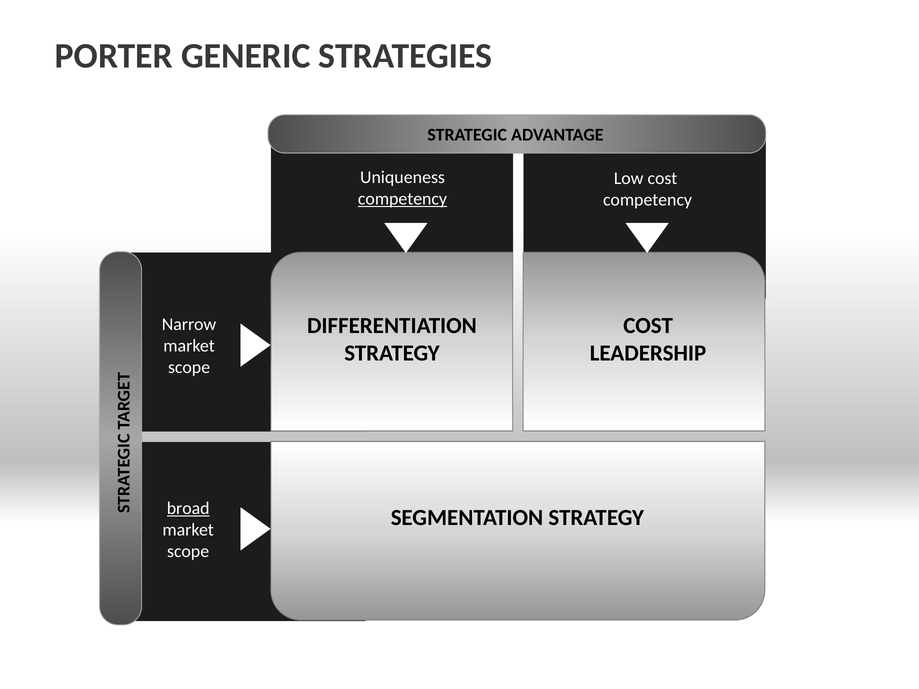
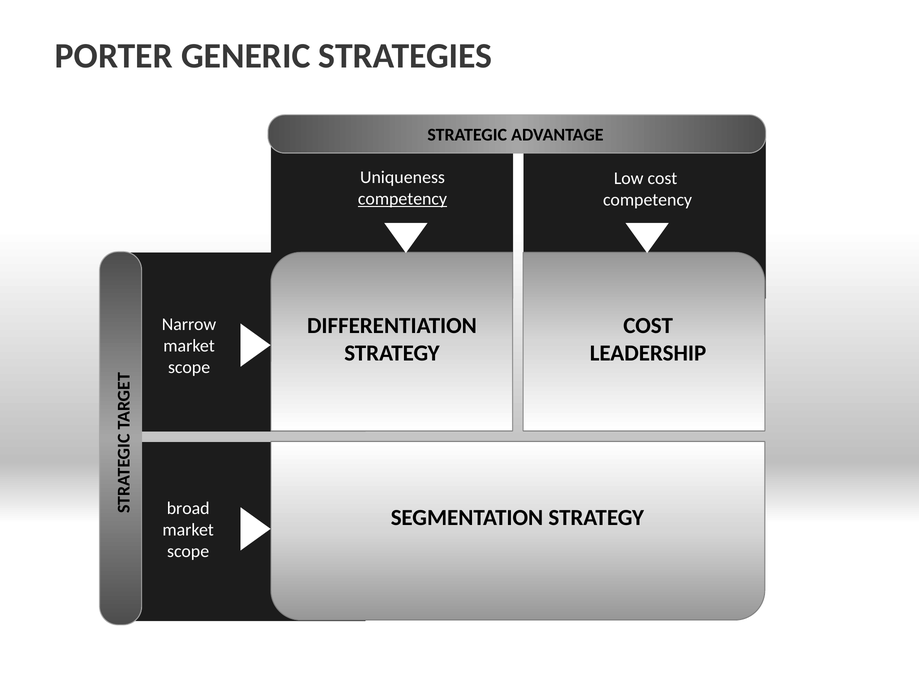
broad underline: present -> none (188, 508)
